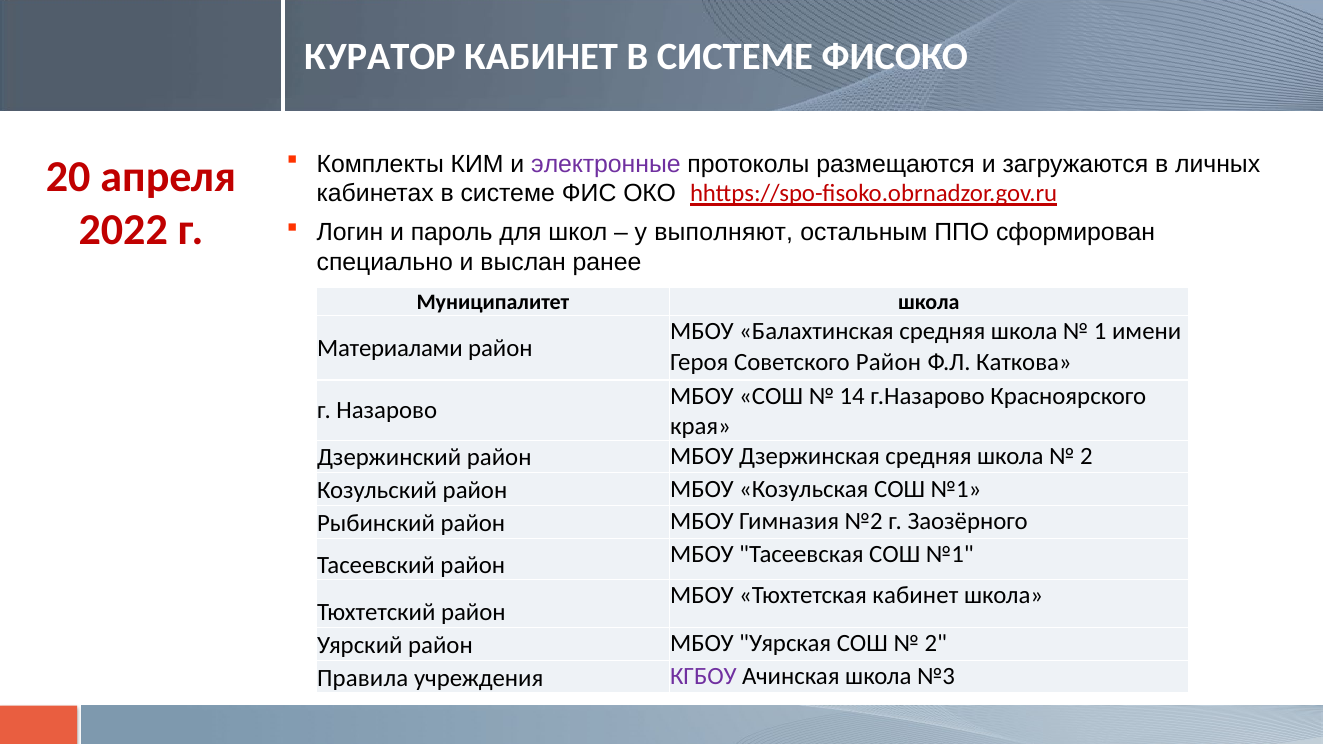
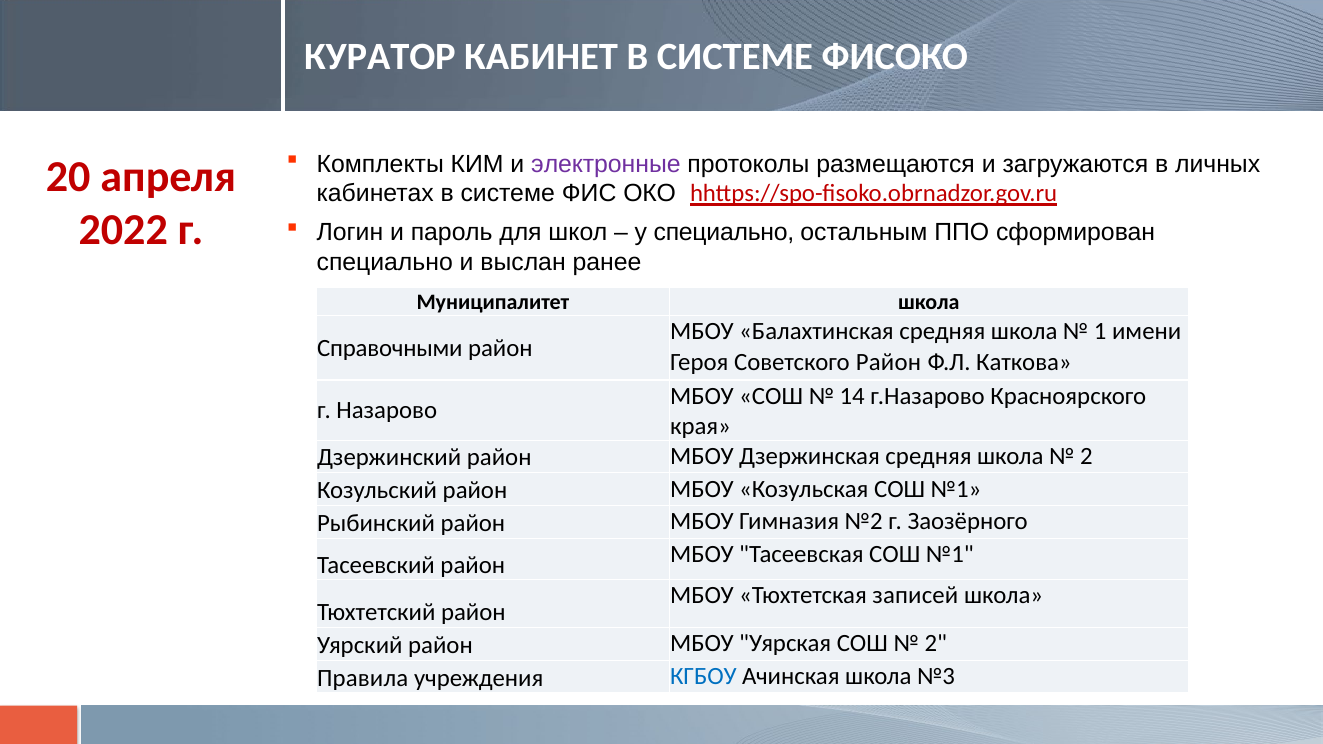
у выполняют: выполняют -> специально (724, 232)
Материалами: Материалами -> Справочными (390, 348)
Тюхтетская кабинет: кабинет -> записей (915, 596)
КГБОУ colour: purple -> blue (703, 677)
